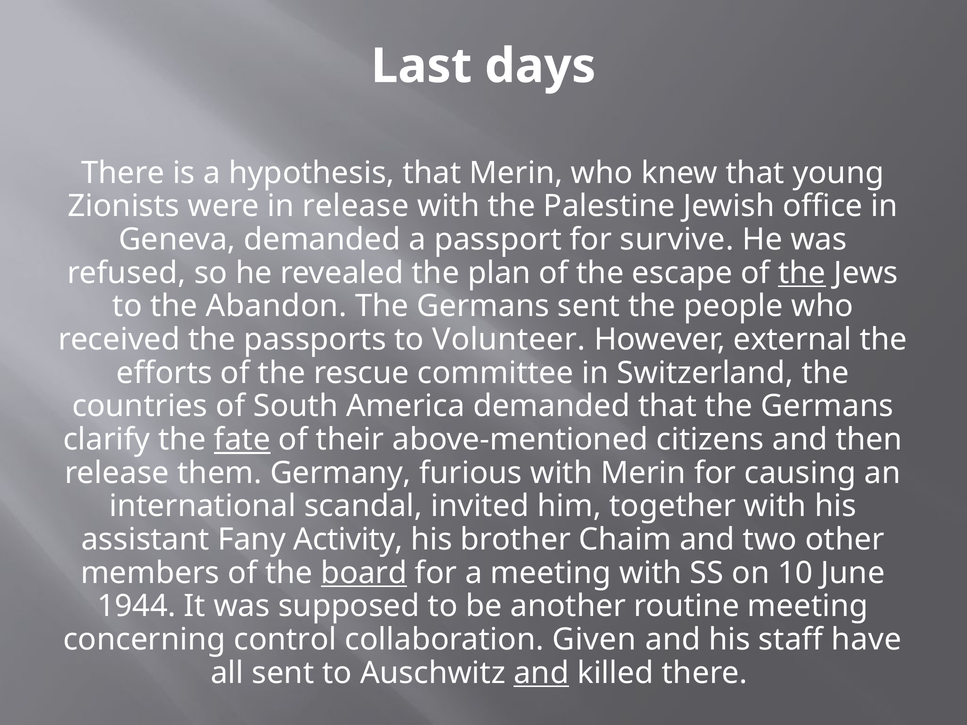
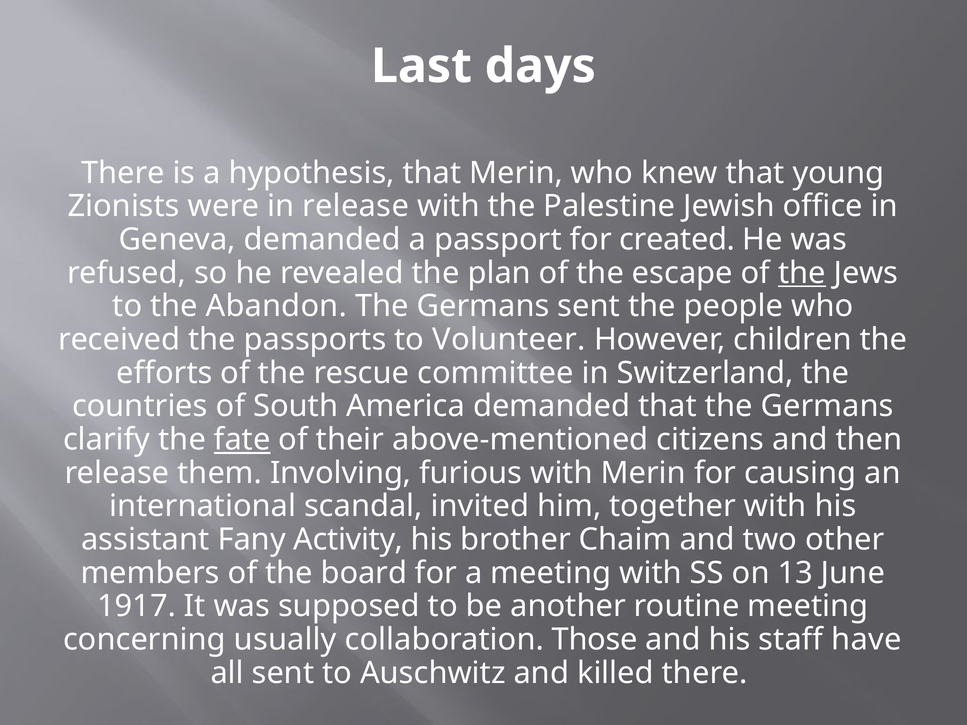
survive: survive -> created (677, 240)
external: external -> children (792, 340)
Germany: Germany -> Involving (341, 473)
board underline: present -> none (364, 573)
10: 10 -> 13 (795, 573)
1944: 1944 -> 1917 (137, 607)
control: control -> usually (285, 640)
Given: Given -> Those (595, 640)
and underline: present -> none (541, 673)
